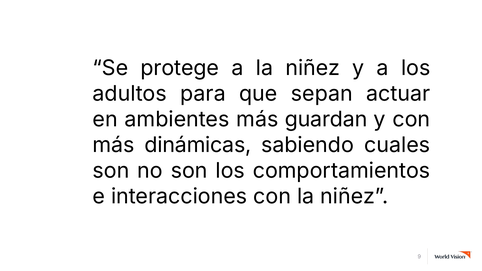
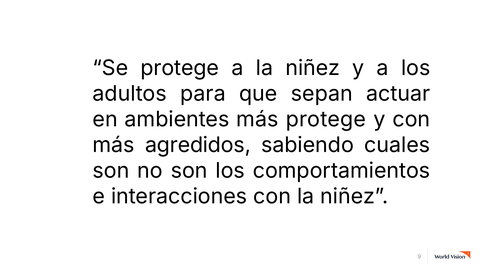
más guardan: guardan -> protege (326, 119)
dinámicas: dinámicas -> agredidos (198, 145)
